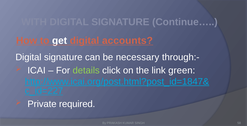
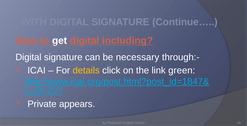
accounts: accounts -> including (127, 41)
details colour: light green -> yellow (86, 71)
required: required -> appears (77, 104)
